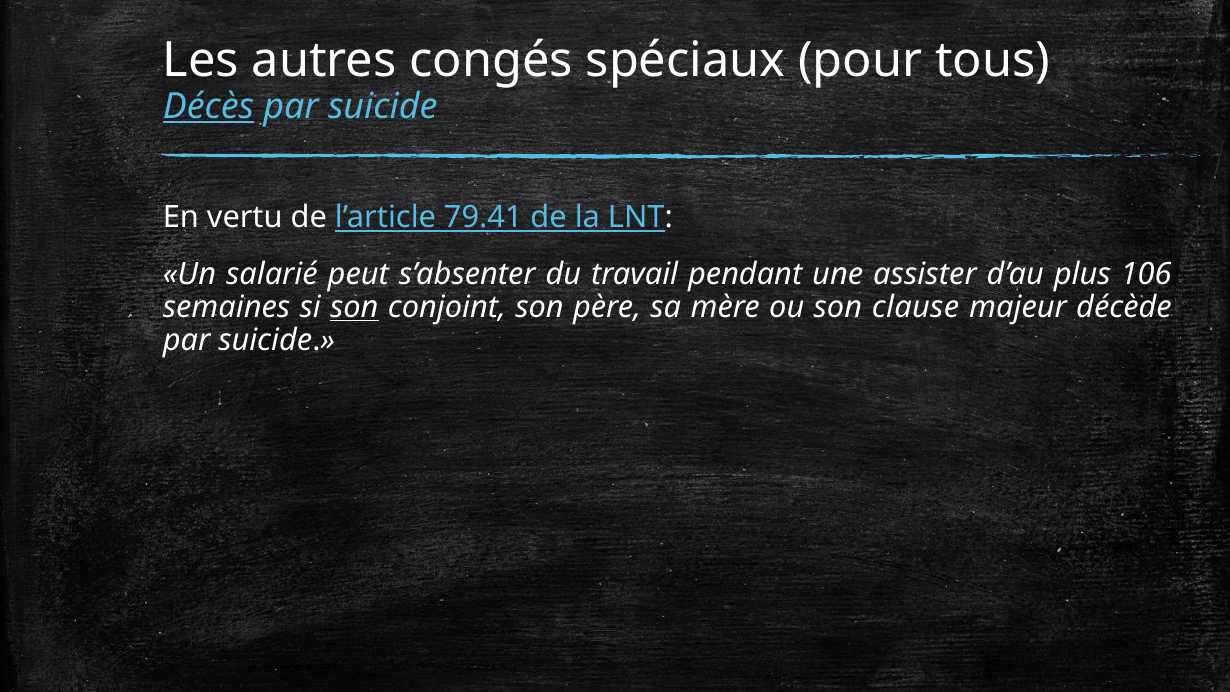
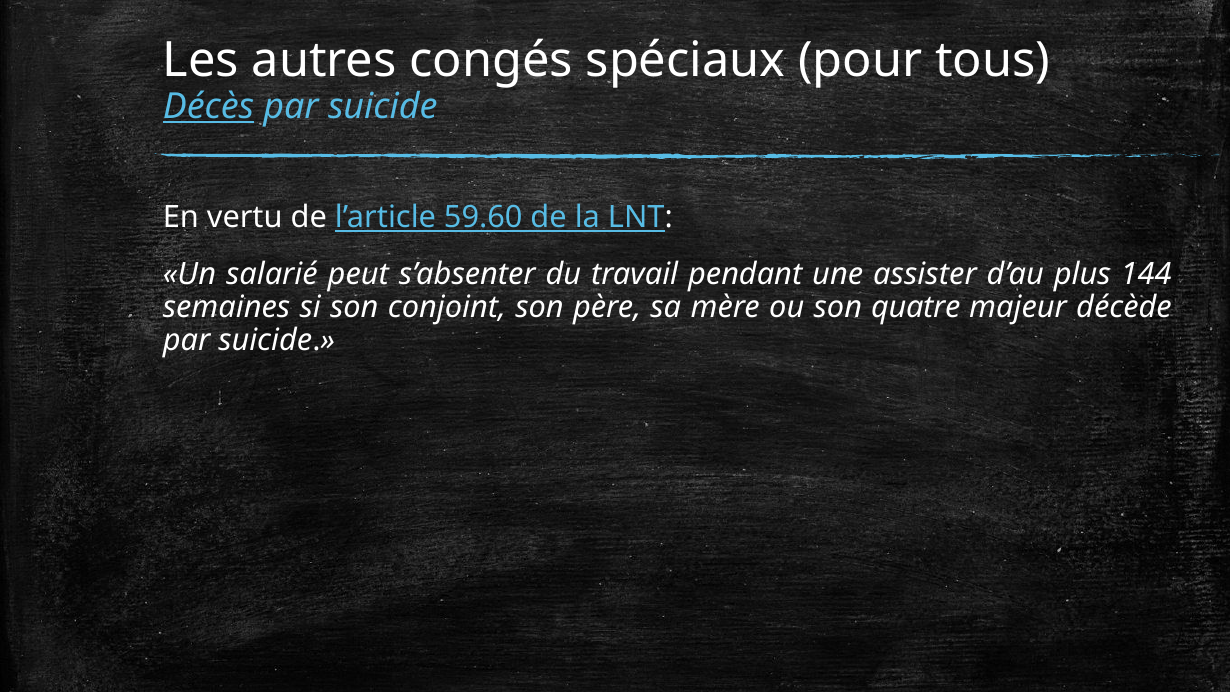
79.41: 79.41 -> 59.60 (483, 217)
106: 106 -> 144 (1146, 274)
son underline: present -> none (354, 307)
clause: clause -> quatre (916, 307)
